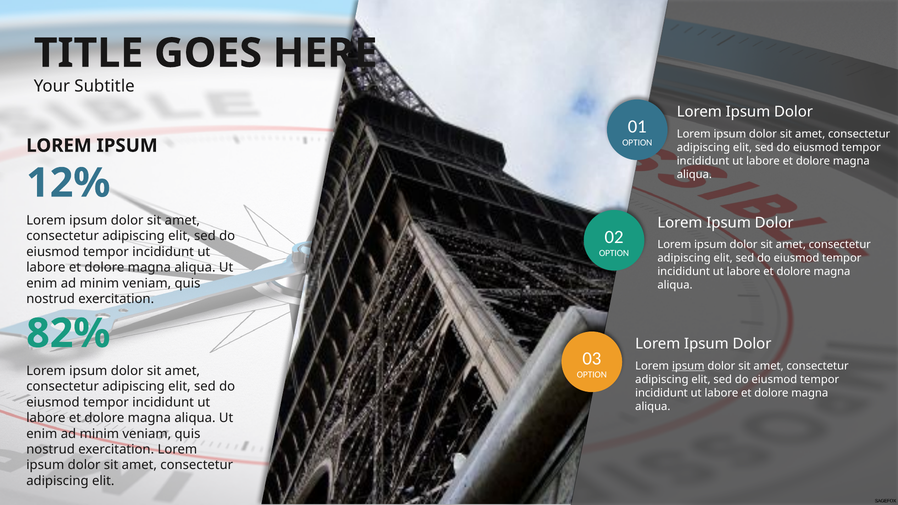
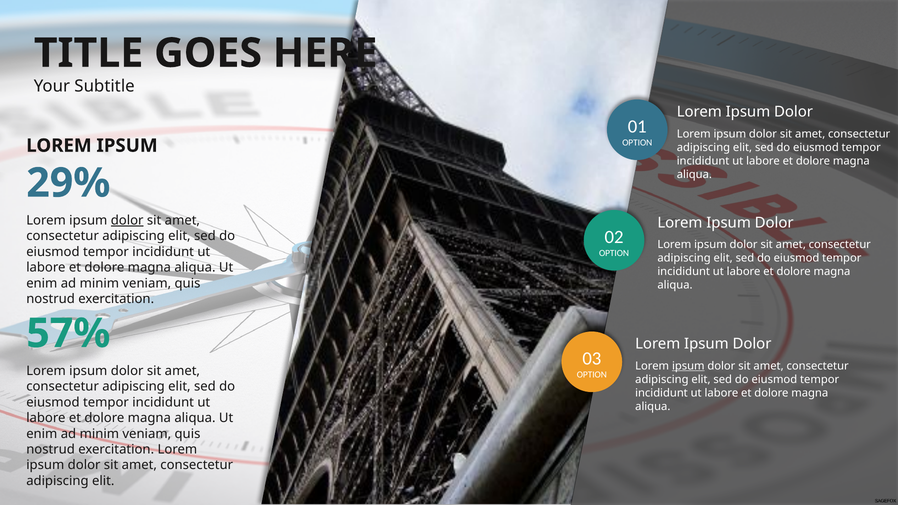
12%: 12% -> 29% (68, 183)
dolor underline: none -> present (127, 220)
82%: 82% -> 57% (68, 334)
